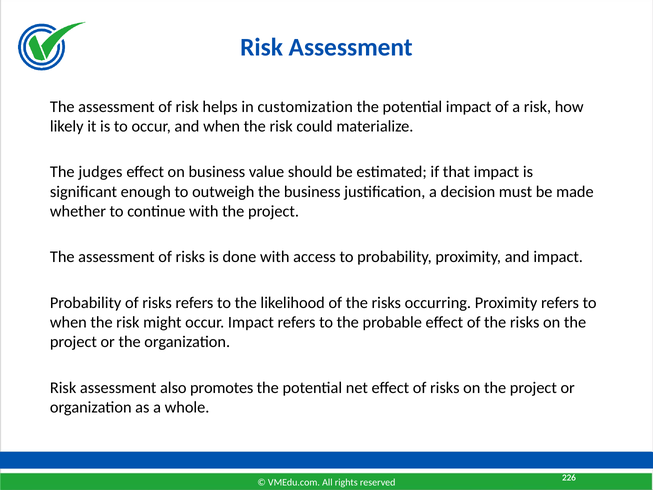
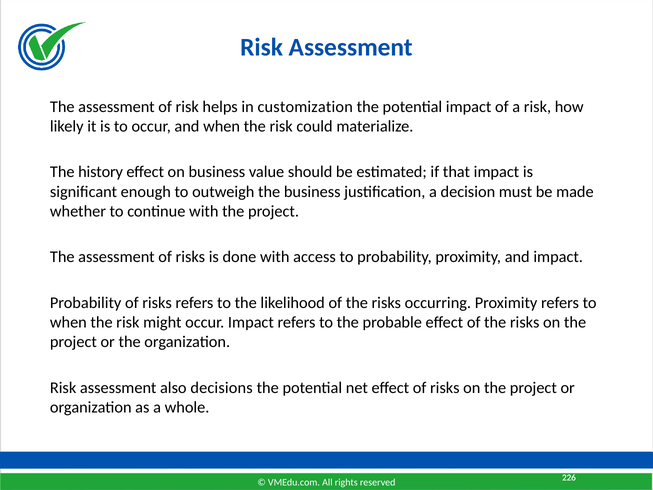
judges: judges -> history (101, 172)
promotes: promotes -> decisions (222, 387)
